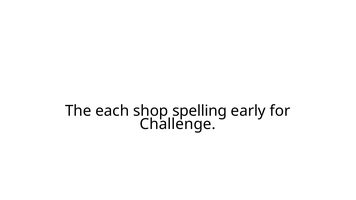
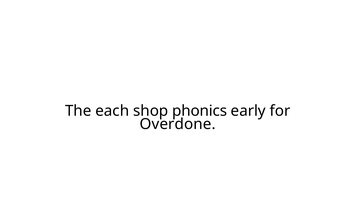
spelling: spelling -> phonics (200, 111)
Challenge: Challenge -> Overdone (178, 124)
